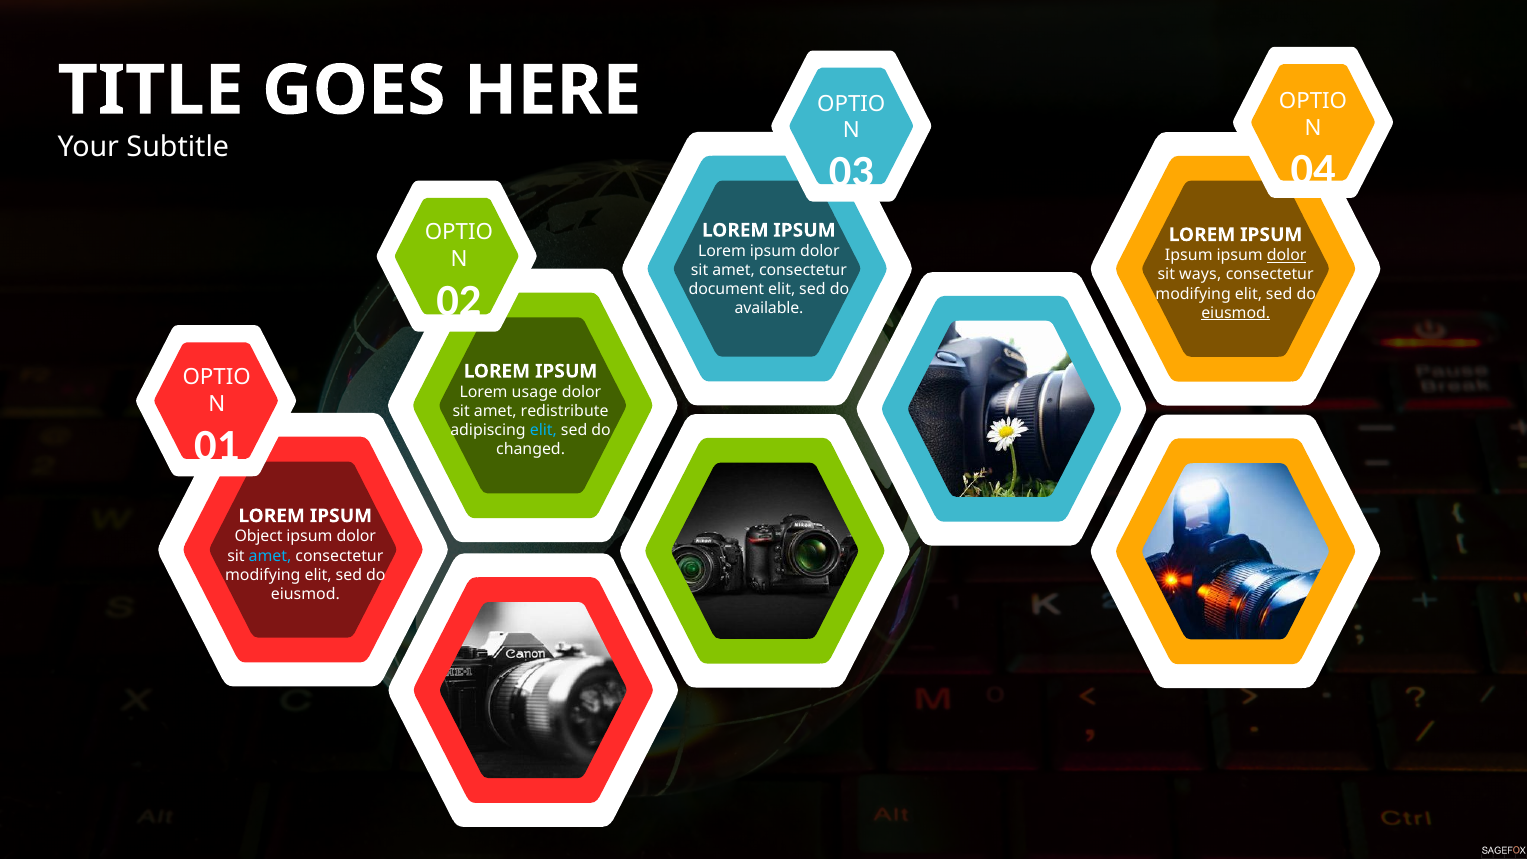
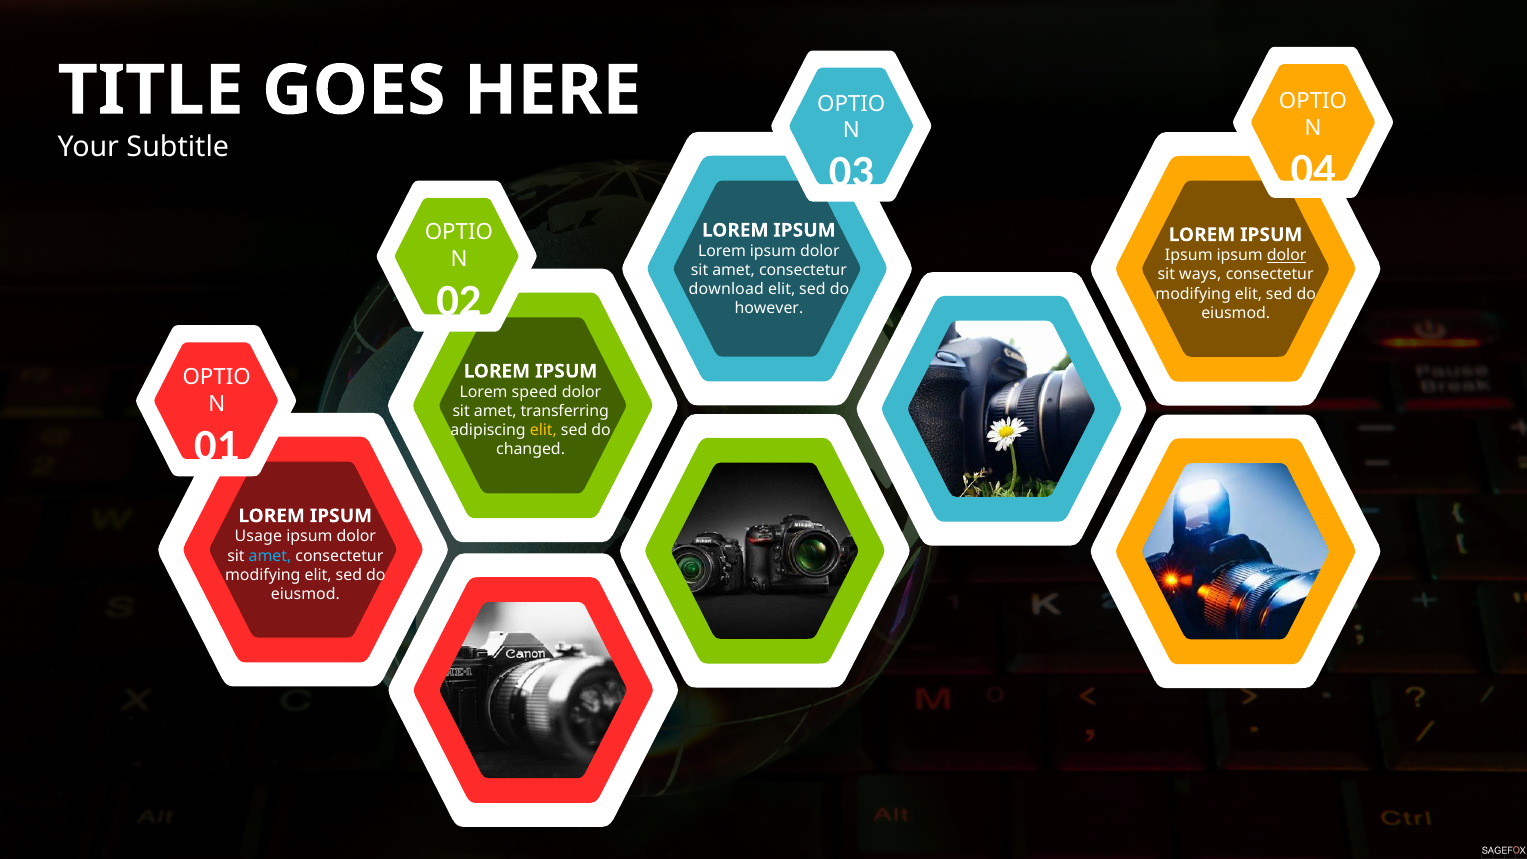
document: document -> download (726, 289)
available: available -> however (769, 308)
eiusmod underline: present -> none (1236, 313)
usage: usage -> speed (535, 392)
redistribute: redistribute -> transferring (565, 411)
elit colour: light blue -> yellow (543, 430)
Object: Object -> Usage (258, 537)
